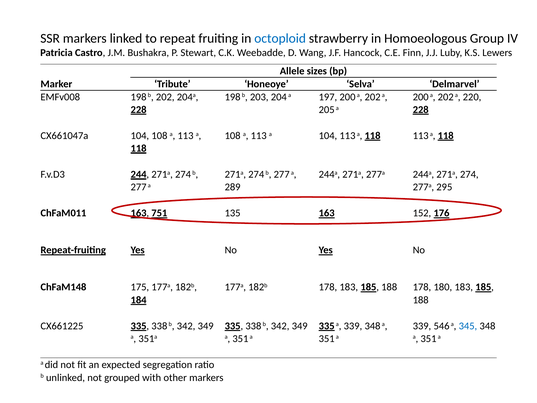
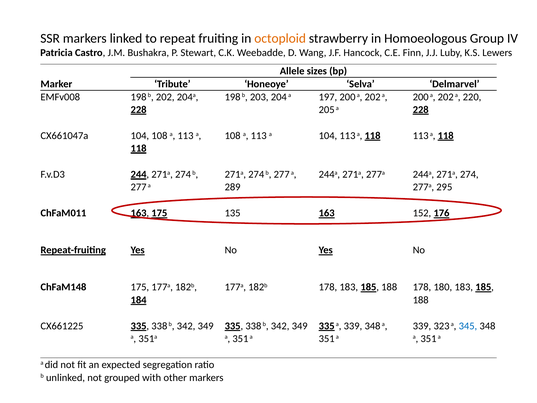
octoploid colour: blue -> orange (280, 38)
163 751: 751 -> 175 (159, 213)
546: 546 -> 323 (442, 326)
